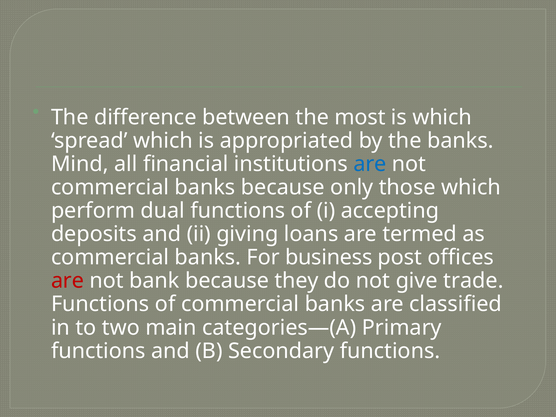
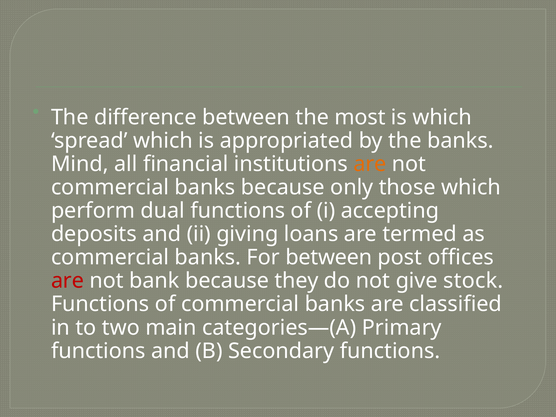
are colour: blue -> orange (370, 164)
For business: business -> between (329, 257)
trade: trade -> stock (473, 281)
